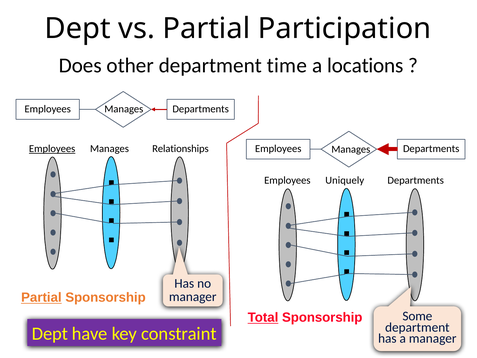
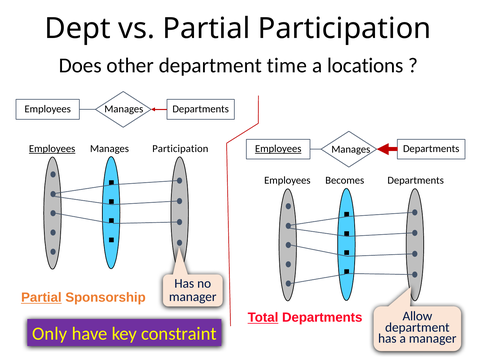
Manages Relationships: Relationships -> Participation (180, 149)
Employees underline: none -> present (278, 149)
Uniquely: Uniquely -> Becomes (345, 180)
Some: Some -> Allow (417, 316)
Total Sponsorship: Sponsorship -> Departments (322, 317)
Dept: Dept -> Only (50, 334)
